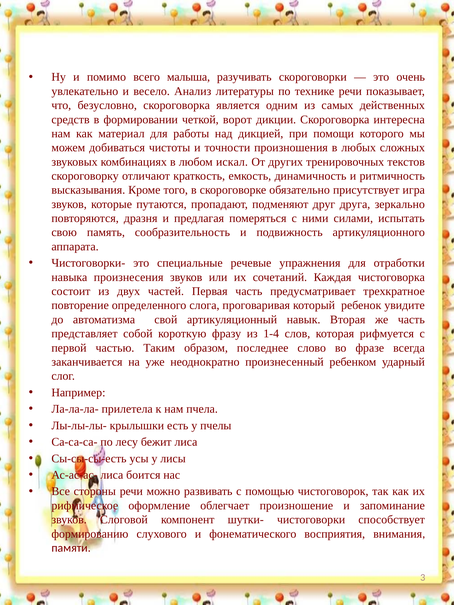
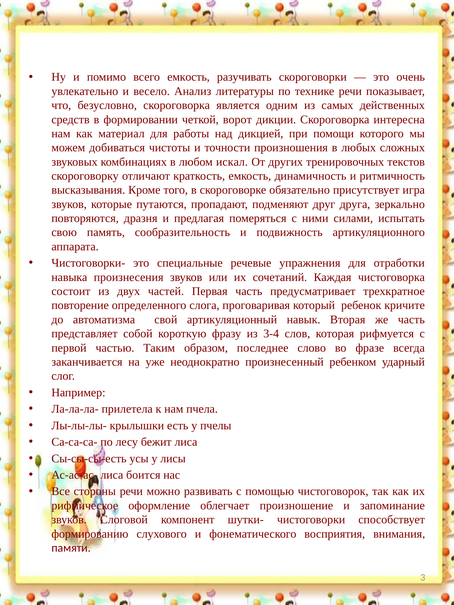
всего малыша: малыша -> емкость (189, 77)
увидите: увидите -> кричите (405, 306)
1-4: 1-4 -> 3-4 (271, 334)
